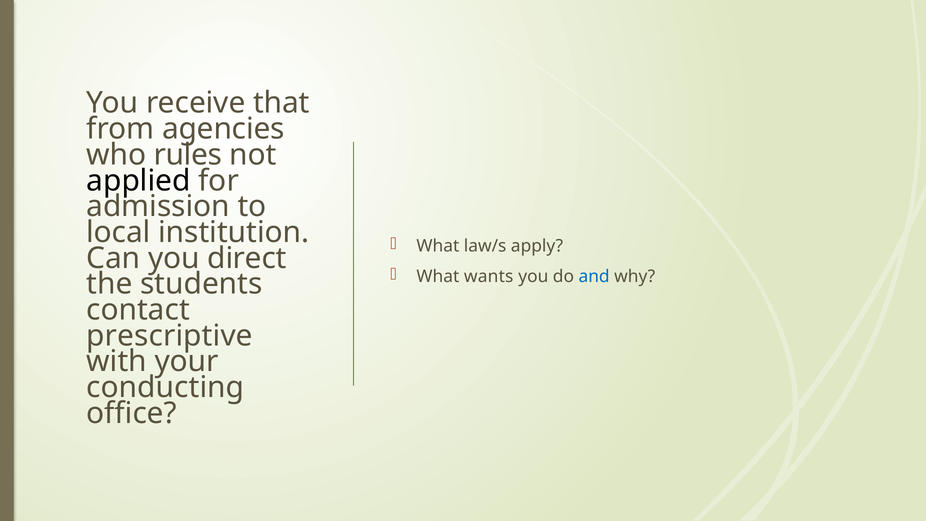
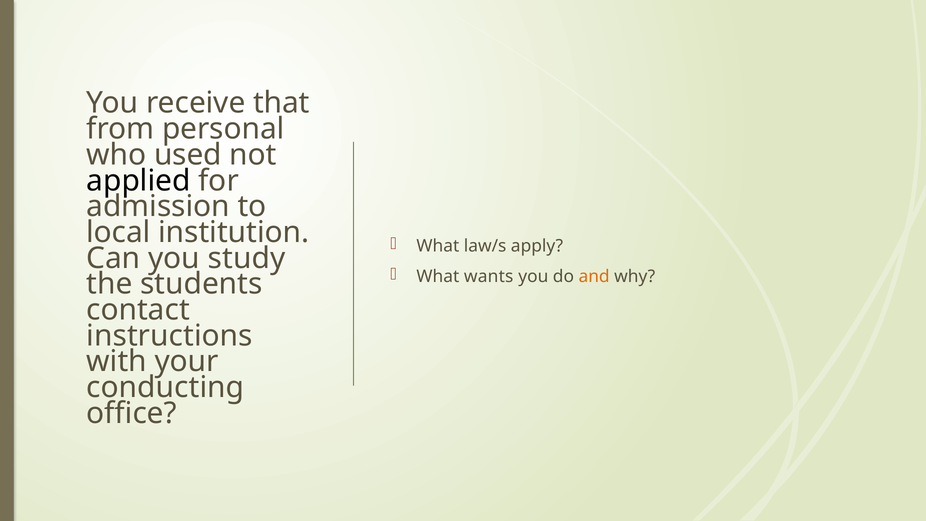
agencies: agencies -> personal (223, 129)
rules: rules -> used (188, 155)
direct: direct -> study (247, 258)
and colour: blue -> orange (594, 277)
prescriptive: prescriptive -> instructions (170, 336)
